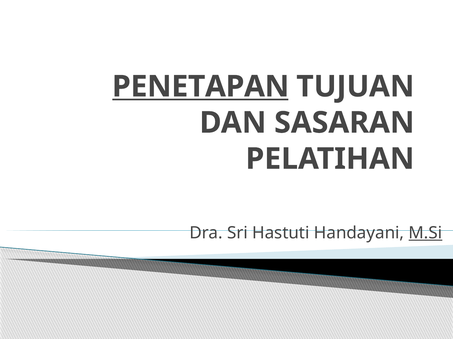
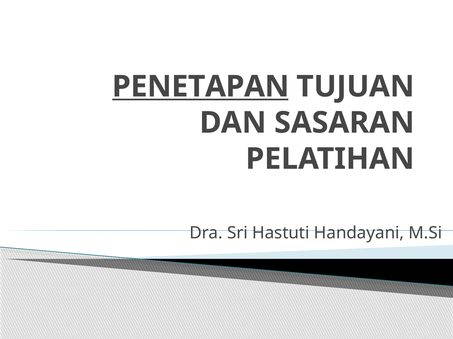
M.Si underline: present -> none (425, 233)
